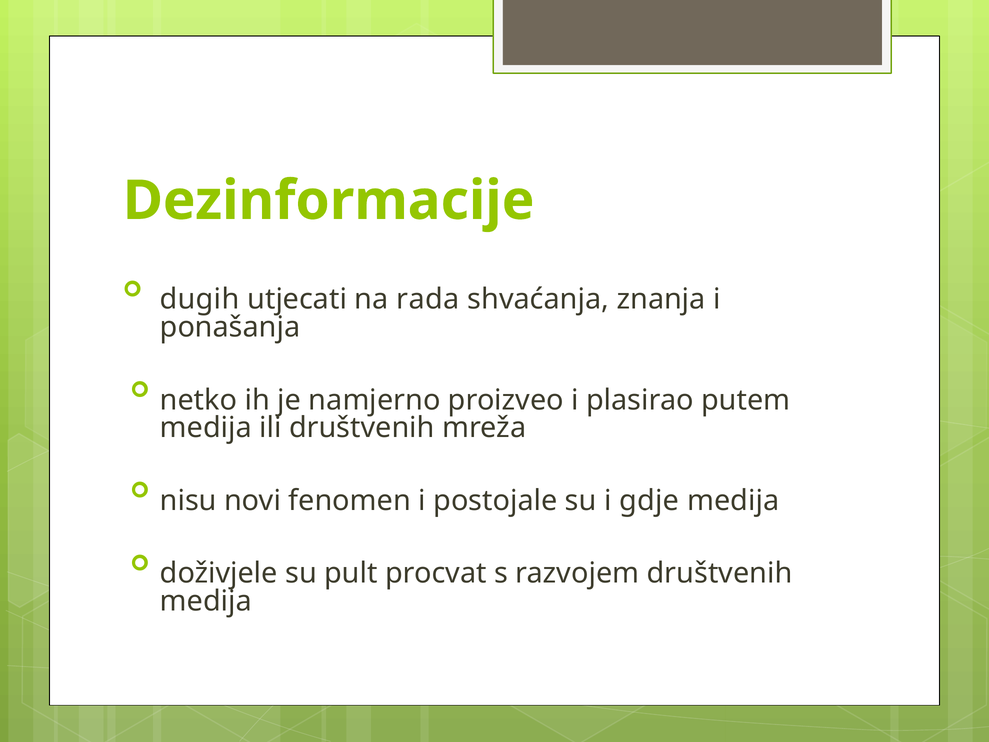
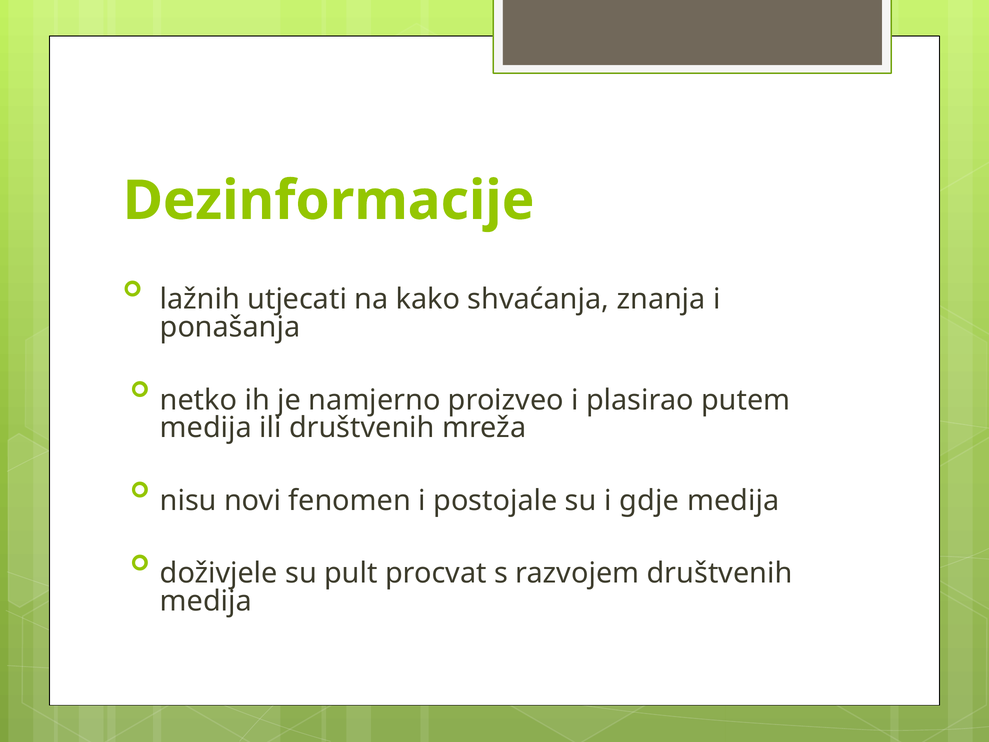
dugih: dugih -> lažnih (200, 299)
rada: rada -> kako (428, 299)
